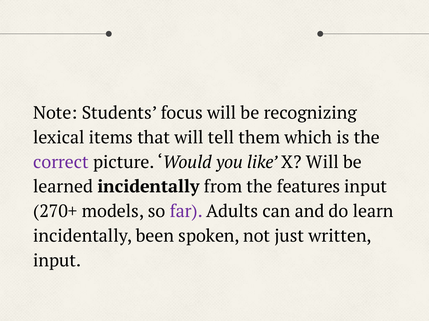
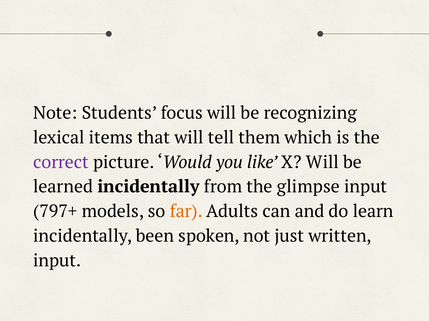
features: features -> glimpse (308, 187)
270+: 270+ -> 797+ (55, 212)
far colour: purple -> orange (186, 212)
